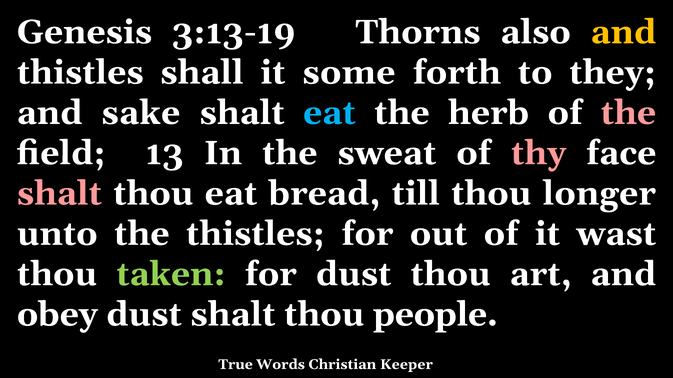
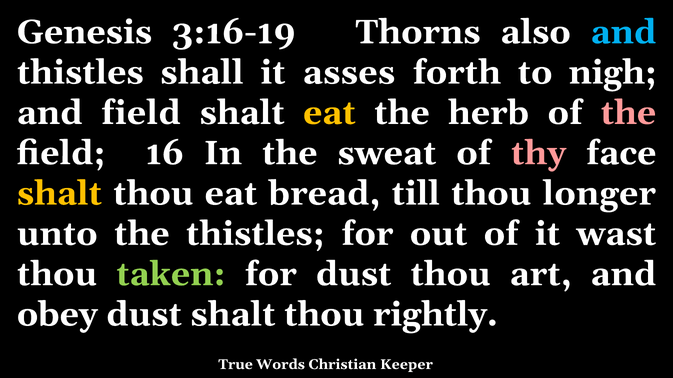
3:13-19: 3:13-19 -> 3:16-19 (234, 32)
and colour: yellow -> light blue (623, 32)
some: some -> asses (349, 73)
they: they -> nigh (613, 73)
and sake: sake -> field (141, 113)
eat colour: light blue -> yellow (329, 113)
13: 13 -> 16 (165, 153)
shalt colour: pink -> yellow (59, 194)
people: people -> rightly (435, 315)
